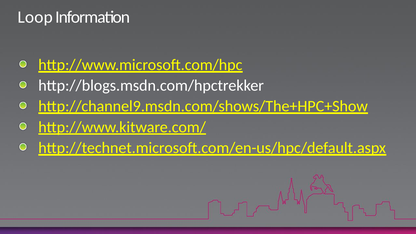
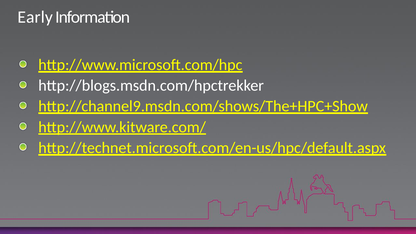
Loop: Loop -> Early (35, 17)
